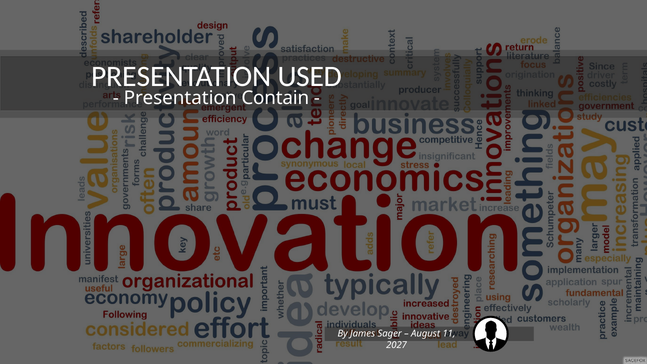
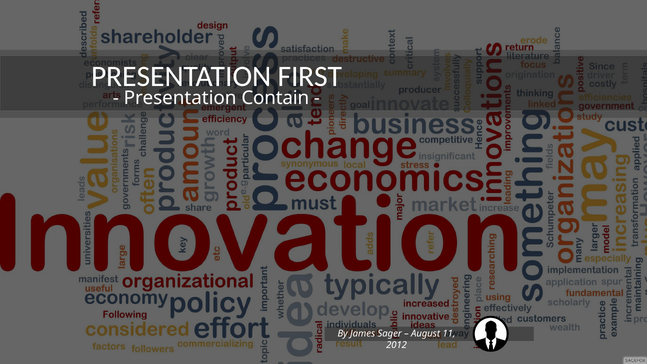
USED: USED -> FIRST (310, 76)
2027: 2027 -> 2012 (397, 345)
